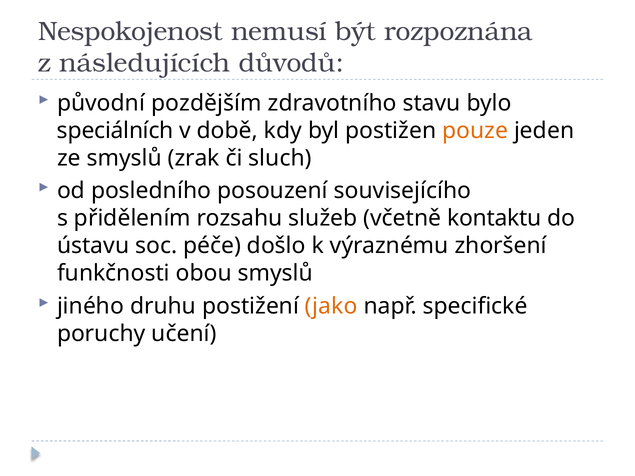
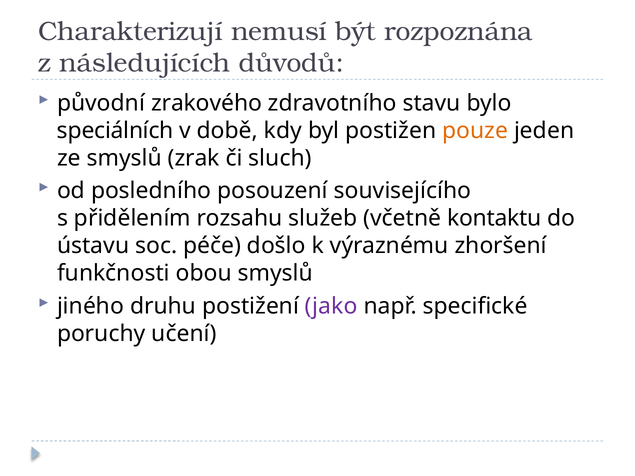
Nespokojenost: Nespokojenost -> Charakterizují (130, 31)
pozdějším: pozdějším -> zrakového (207, 103)
jako colour: orange -> purple (331, 306)
